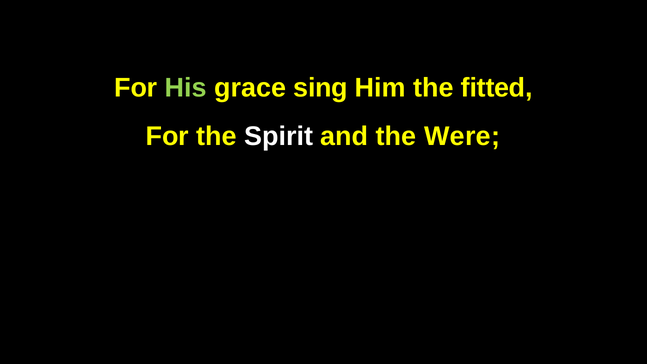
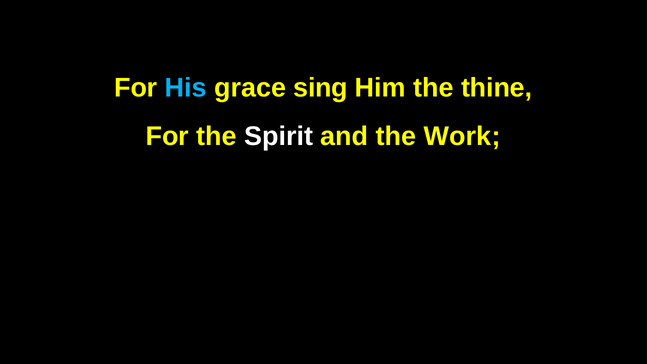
His colour: light green -> light blue (186, 88)
fitted: fitted -> thine (497, 88)
Were: Were -> Work (462, 136)
